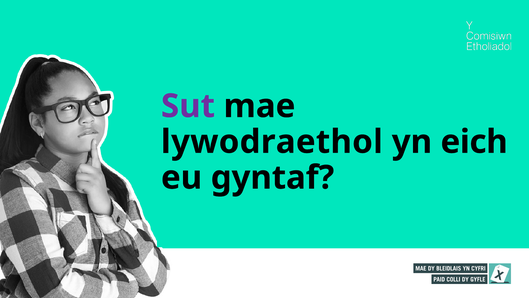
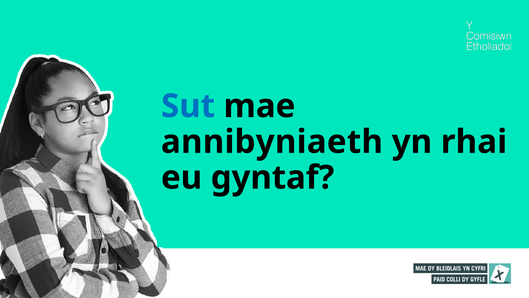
Sut colour: purple -> blue (188, 106)
lywodraethol: lywodraethol -> annibyniaeth (272, 142)
eich: eich -> rhai (474, 142)
